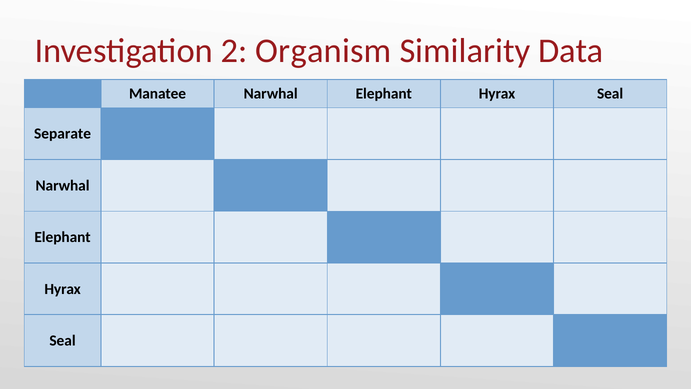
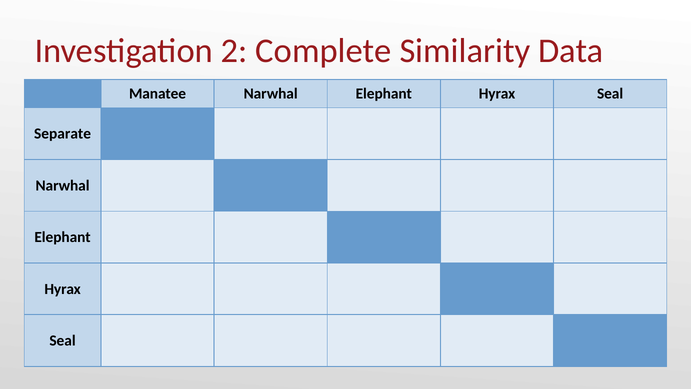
Organism: Organism -> Complete (323, 51)
